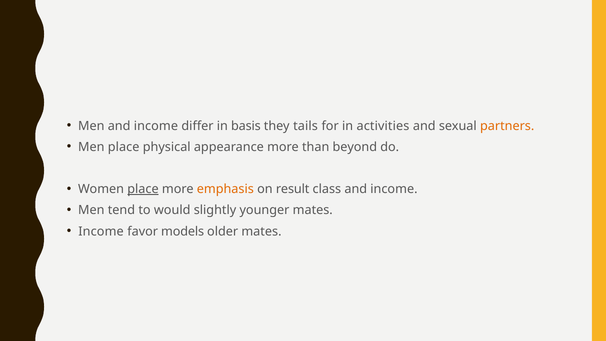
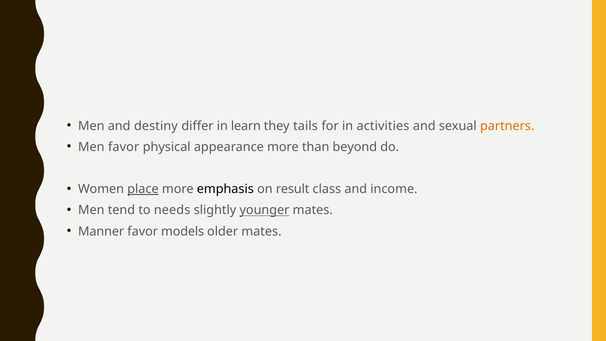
Men and income: income -> destiny (156, 126)
basis: basis -> learn (246, 126)
Men place: place -> favor (124, 147)
emphasis colour: orange -> black (225, 189)
would: would -> needs (172, 210)
younger underline: none -> present (264, 210)
Income: Income -> Manner (101, 231)
